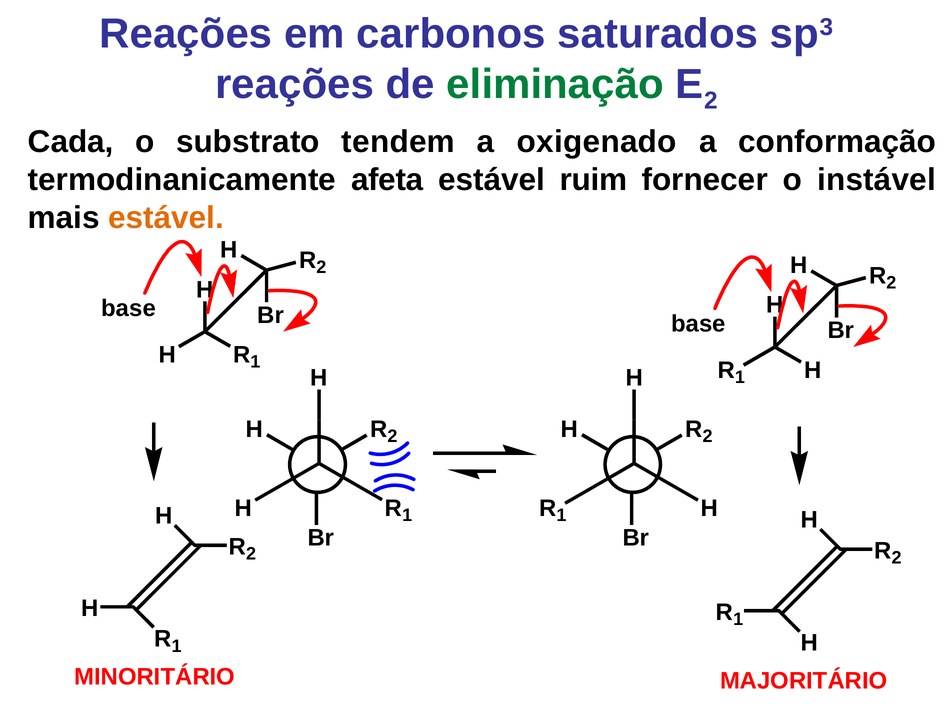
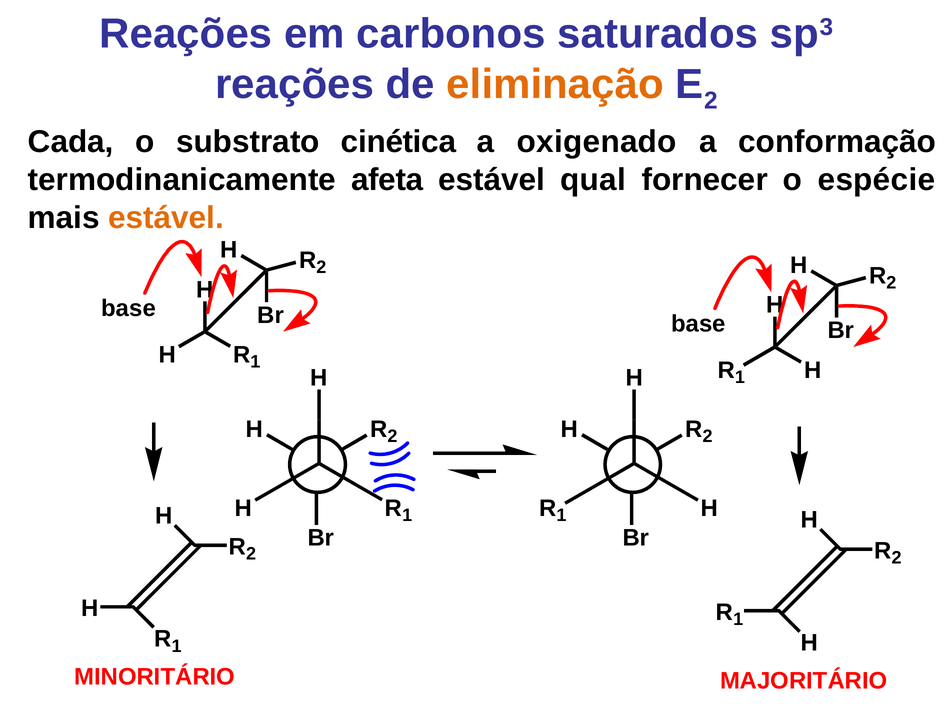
eliminação colour: green -> orange (555, 84)
tendem: tendem -> cinética (399, 142)
ruim: ruim -> qual (593, 180)
instável: instável -> espécie (876, 180)
